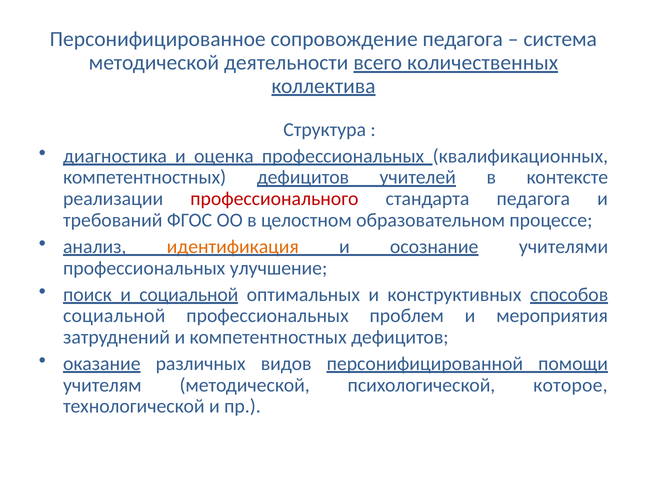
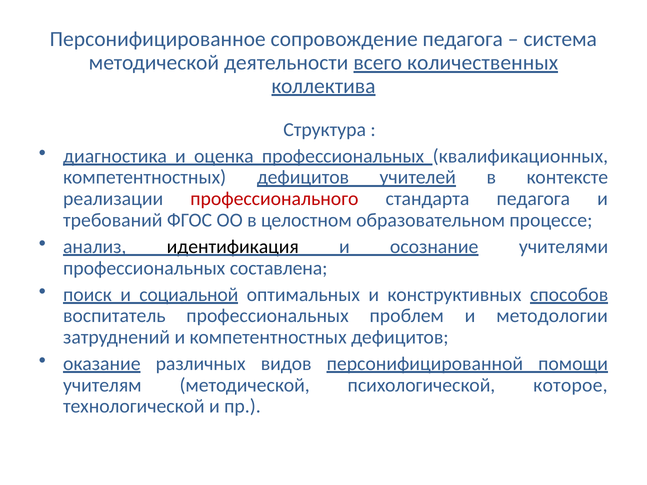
идентификация colour: orange -> black (233, 247)
улучшение: улучшение -> составлена (279, 268)
социальной: социальной -> воспитатель (114, 316)
мероприятия: мероприятия -> методологии (552, 316)
